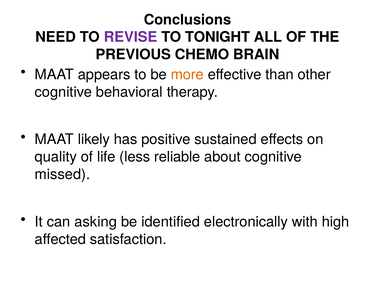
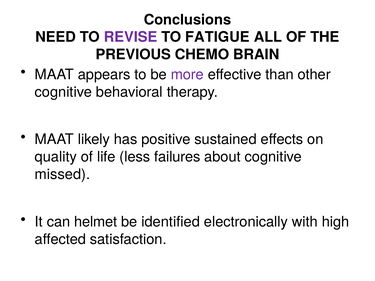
TONIGHT: TONIGHT -> FATIGUE (217, 37)
more colour: orange -> purple (187, 75)
reliable: reliable -> failures (177, 157)
asking: asking -> helmet (96, 222)
